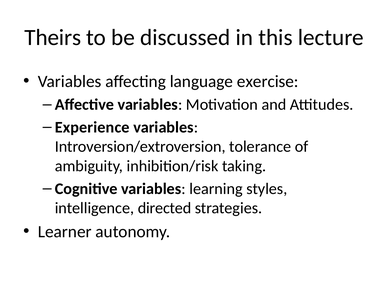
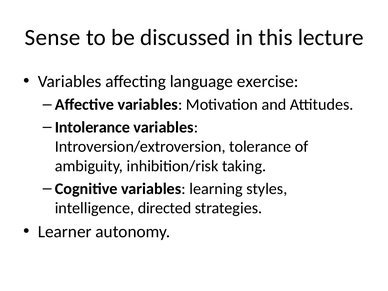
Theirs: Theirs -> Sense (53, 38)
Experience: Experience -> Intolerance (92, 127)
